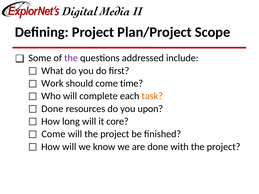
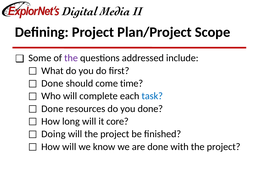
Work: Work -> Done (52, 84)
task colour: orange -> blue (152, 96)
you upon: upon -> done (150, 109)
Come: Come -> Doing (53, 134)
